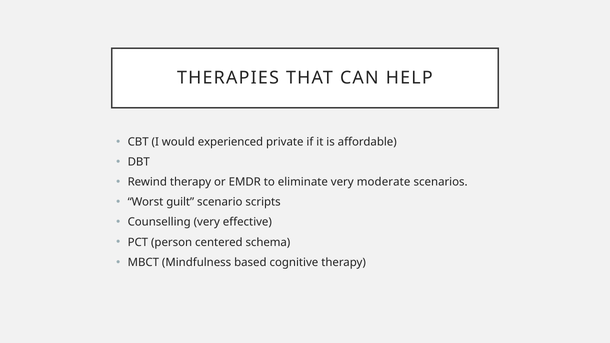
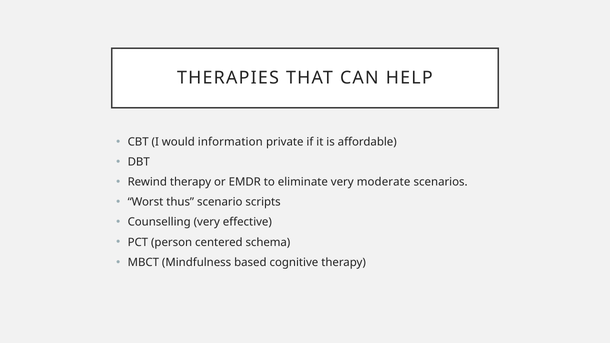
experienced: experienced -> information (230, 142)
guilt: guilt -> thus (180, 202)
